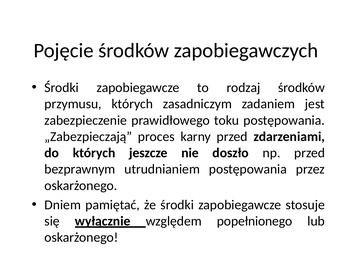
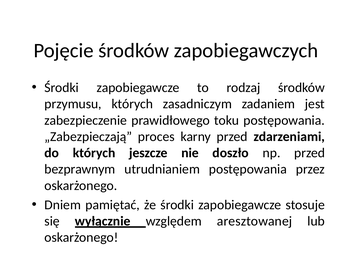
popełnionego: popełnionego -> aresztowanej (255, 222)
